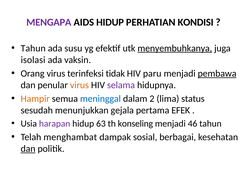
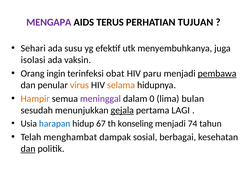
AIDS HIDUP: HIDUP -> TERUS (110, 22)
KONDISI: KONDISI -> TUJUAN (195, 22)
Tahun: Tahun -> Sehari (33, 48)
menyembuhkanya underline: present -> none (175, 48)
Orang virus: virus -> ingin (56, 73)
tidak: tidak -> obat (115, 73)
selama colour: purple -> orange (121, 85)
meninggal colour: blue -> purple (100, 99)
2: 2 -> 0 (152, 99)
status: status -> bulan (193, 99)
gejala underline: none -> present (122, 110)
EFEK: EFEK -> LAGI (181, 110)
harapan colour: purple -> blue (55, 123)
63: 63 -> 67 (101, 123)
46: 46 -> 74 (193, 123)
